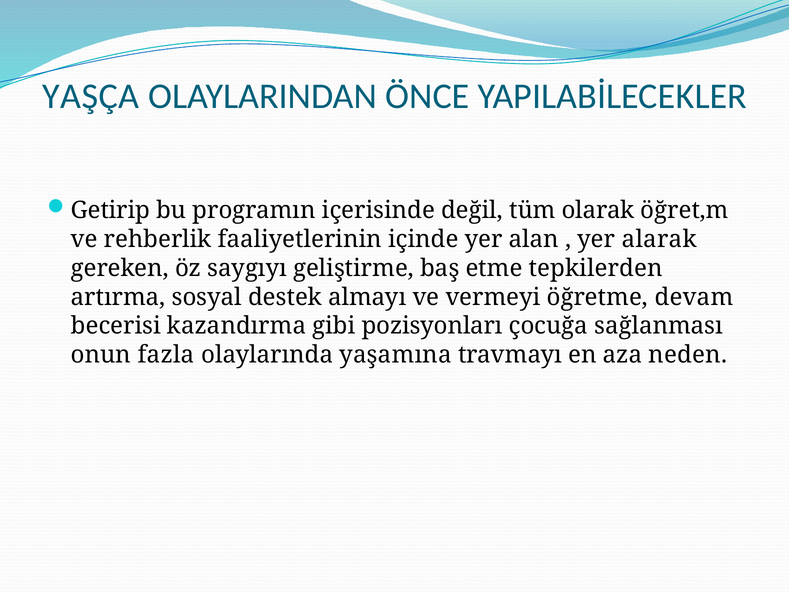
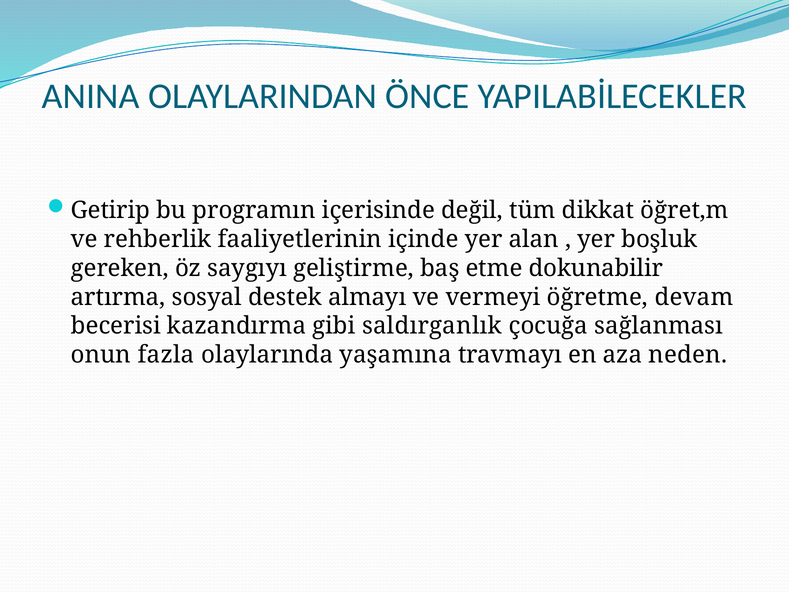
YAŞÇA: YAŞÇA -> ANINA (91, 97)
olarak: olarak -> dikkat (598, 210)
alarak: alarak -> boşluk (659, 239)
tepkilerden: tepkilerden -> dokunabilir (596, 268)
pozisyonları: pozisyonları -> saldırganlık (432, 326)
